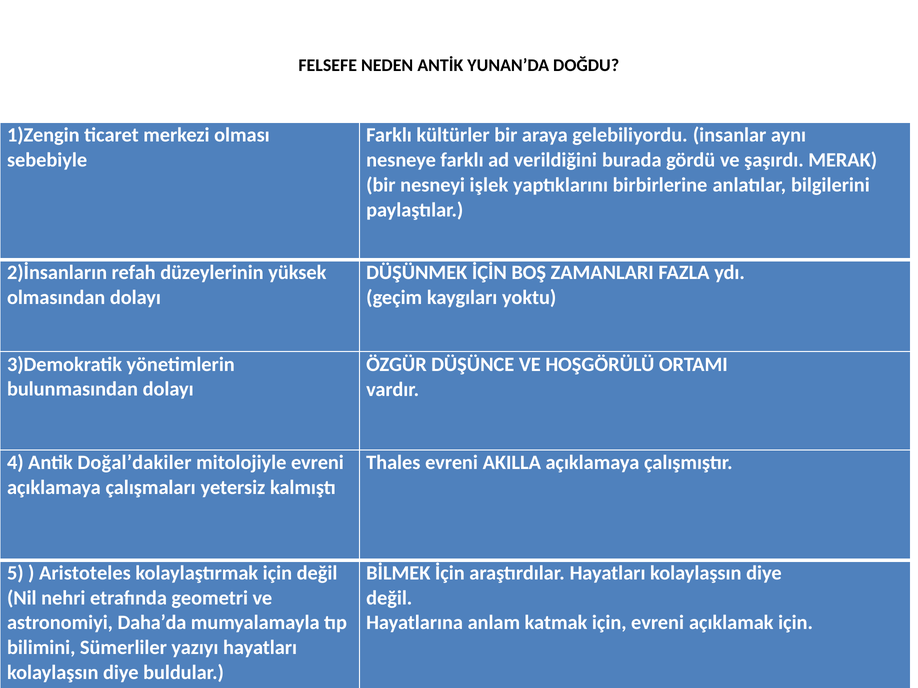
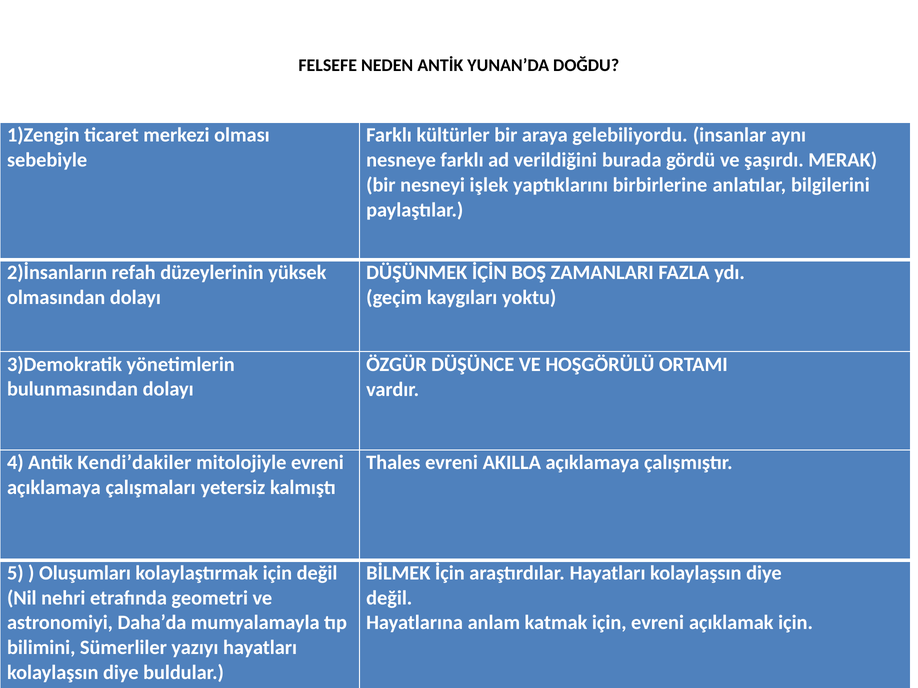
Doğal’dakiler: Doğal’dakiler -> Kendi’dakiler (134, 463)
Aristoteles: Aristoteles -> Oluşumları (85, 573)
